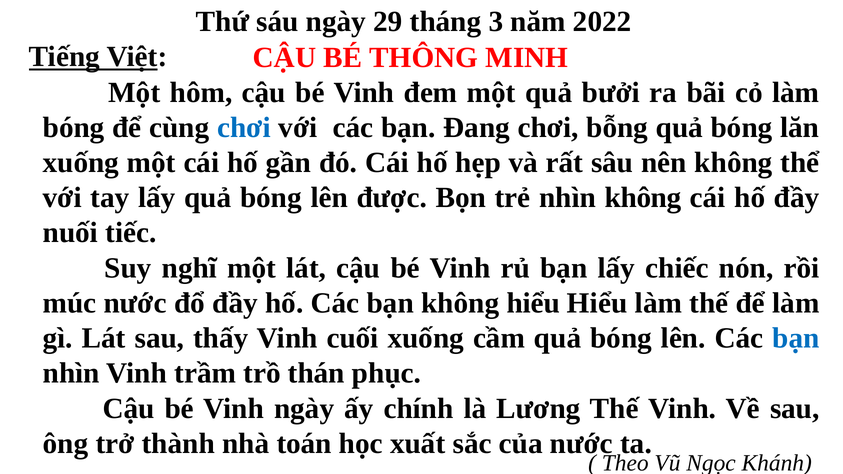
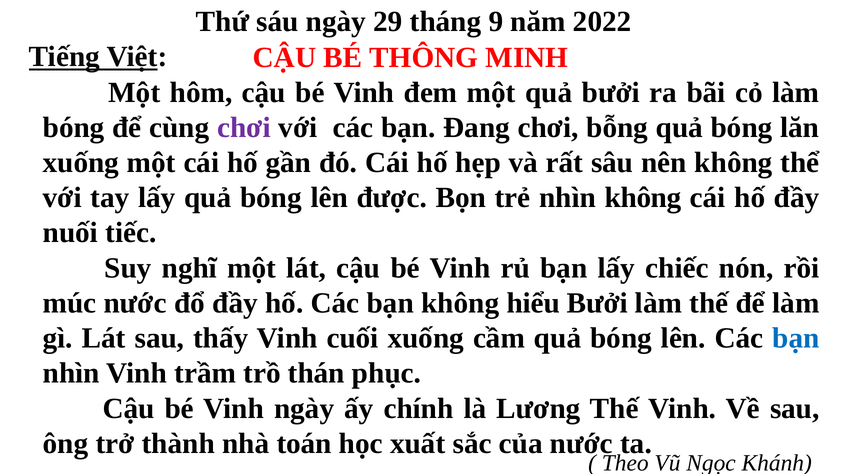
3: 3 -> 9 (496, 22)
chơi colour: blue -> purple (244, 128)
hiểu Hiểu: Hiểu -> Bưởi (597, 303)
